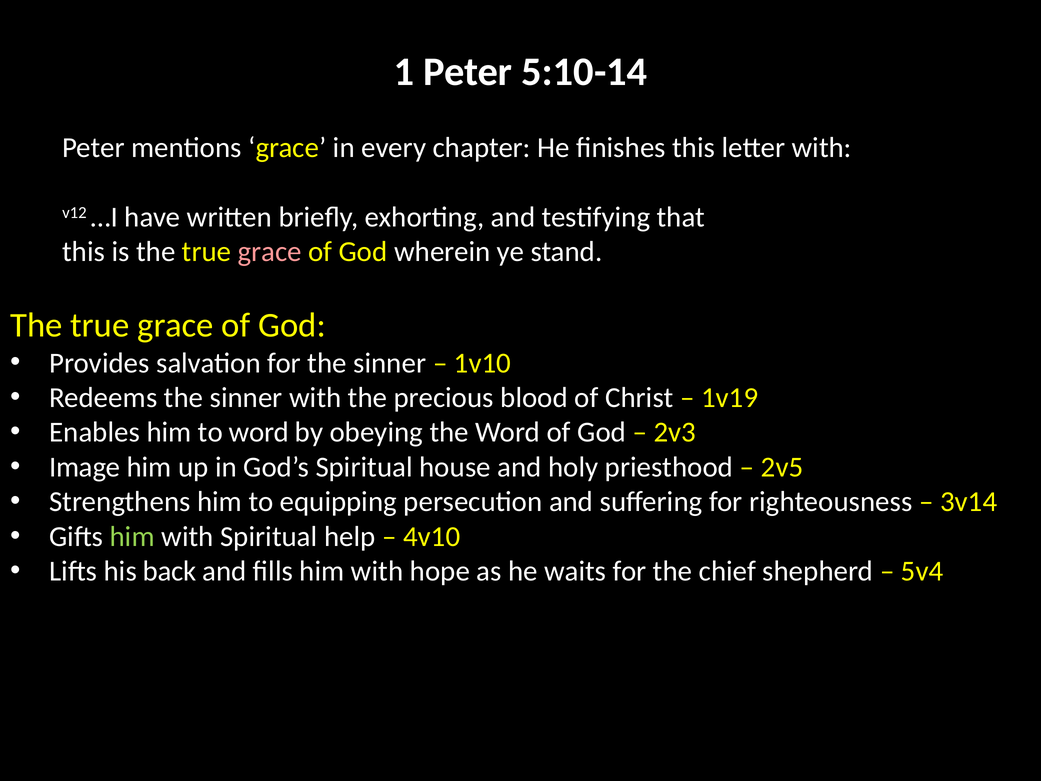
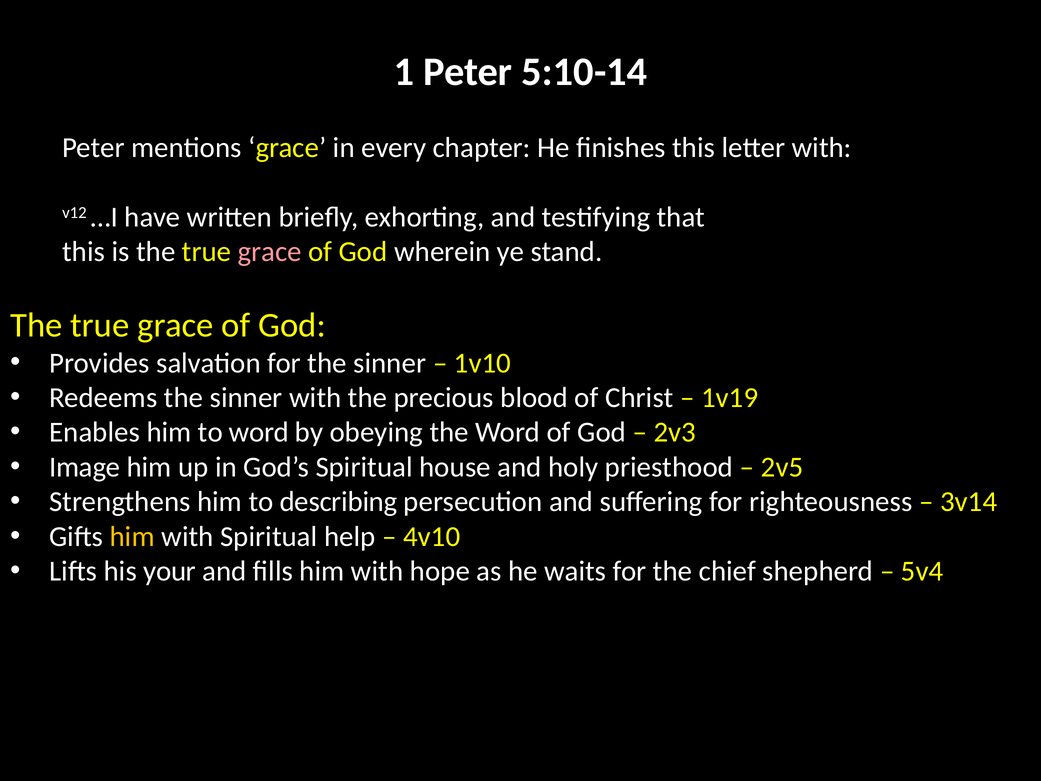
equipping: equipping -> describing (338, 502)
him colour: light green -> yellow (132, 536)
back: back -> your (170, 571)
